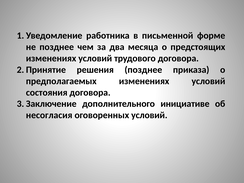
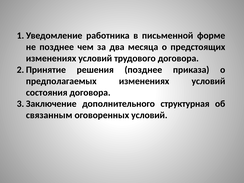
инициативе: инициативе -> структурная (185, 104)
несогласия: несогласия -> связанным (49, 115)
